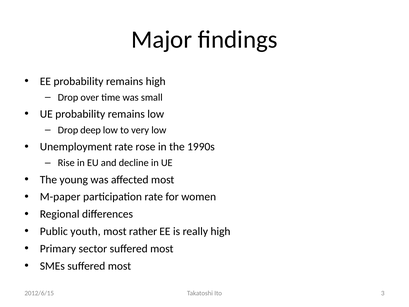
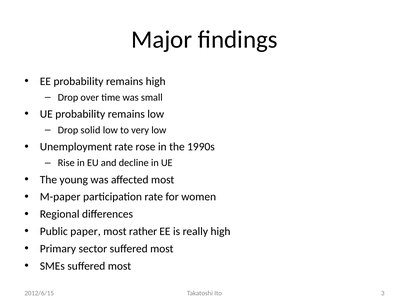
deep: deep -> solid (90, 130)
youth: youth -> paper (85, 231)
